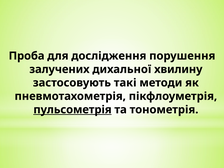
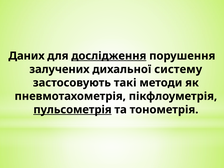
Проба: Проба -> Даних (27, 56)
дослідження underline: none -> present (109, 56)
хвилину: хвилину -> систему (178, 69)
